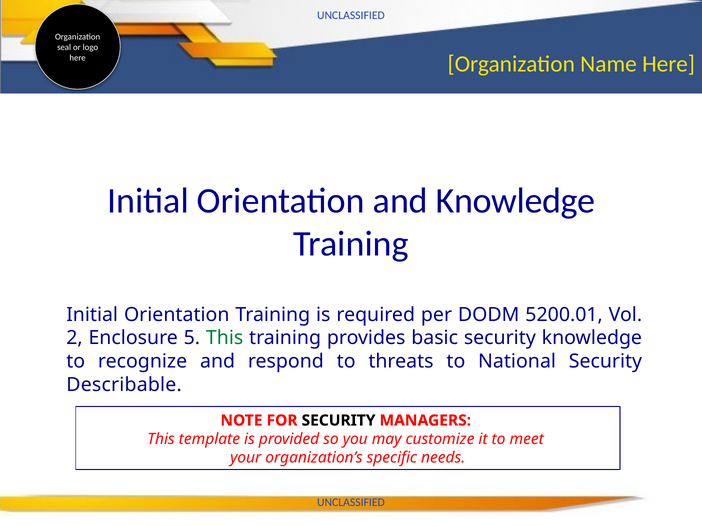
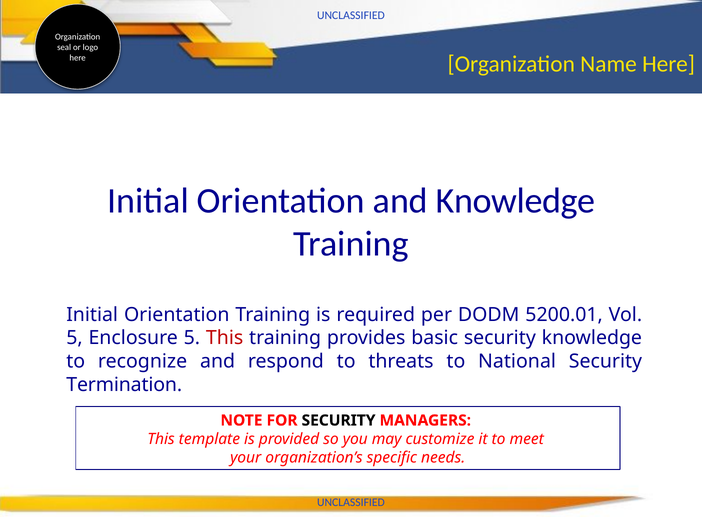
2: 2 -> 5 (74, 338)
This colour: green -> red (225, 338)
Describable: Describable -> Termination (124, 385)
